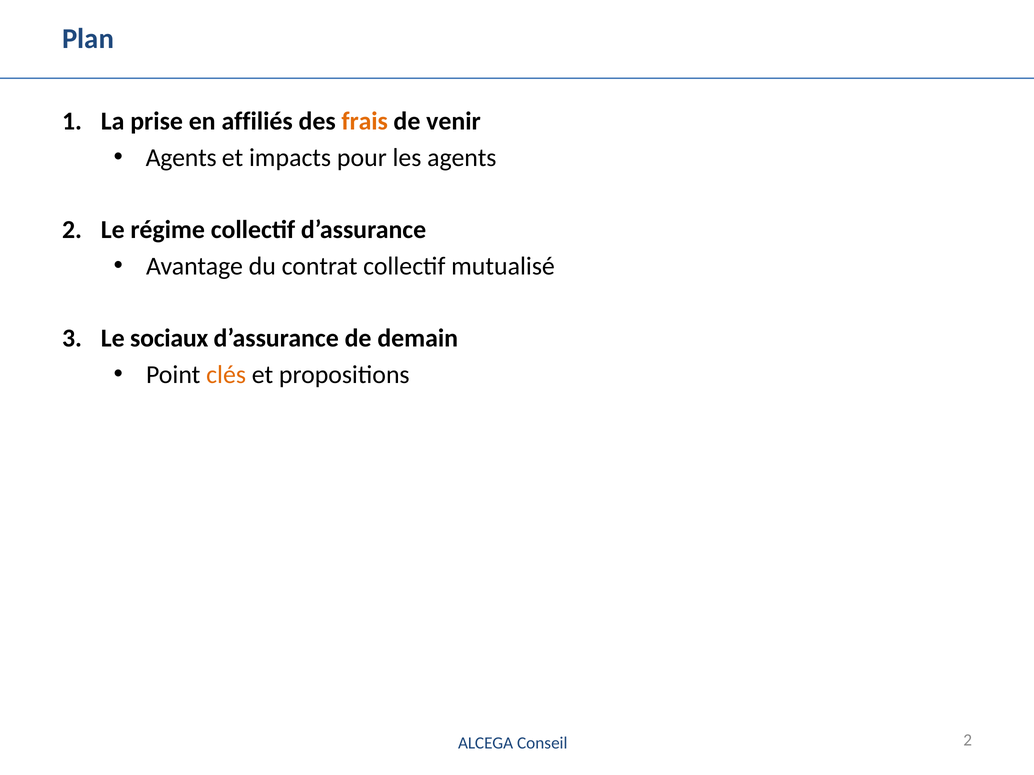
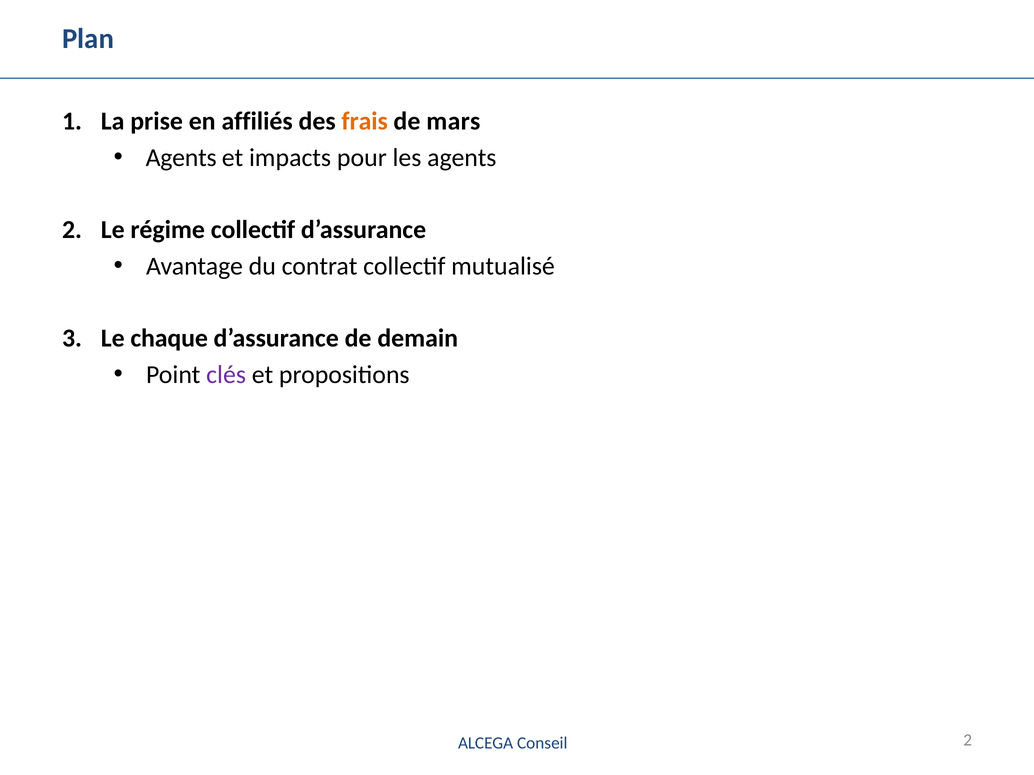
venir: venir -> mars (453, 122)
sociaux: sociaux -> chaque (169, 339)
clés colour: orange -> purple (226, 375)
